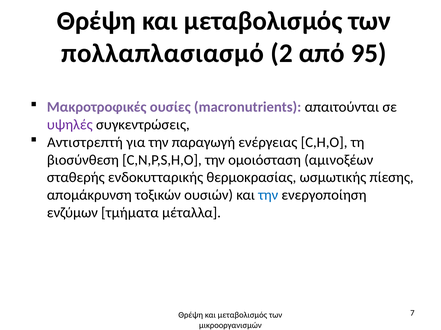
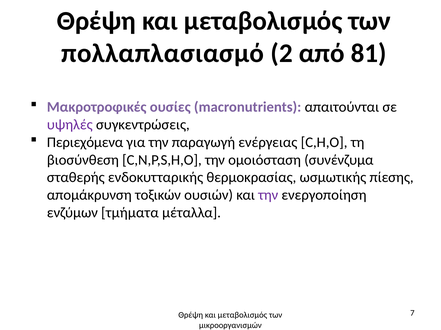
95: 95 -> 81 (369, 53)
Αντιστρεπτή: Αντιστρεπτή -> Περιεχόμενα (85, 143)
αμινοξέων: αμινοξέων -> συνένζυμα (339, 160)
την colour: blue -> purple (268, 195)
